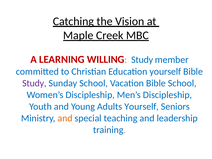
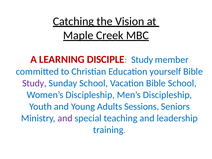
WILLING: WILLING -> DISCIPLE (106, 59)
Adults Yourself: Yourself -> Sessions (142, 106)
and colour: orange -> purple (65, 118)
